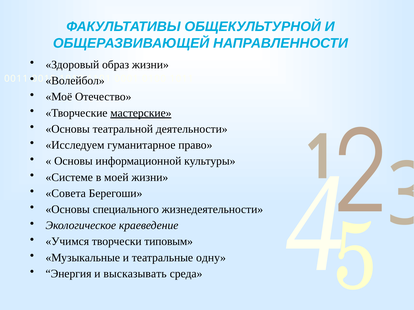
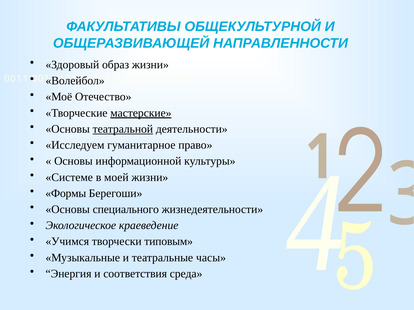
театральной underline: none -> present (123, 129)
Совета: Совета -> Формы (66, 194)
одну: одну -> часы (211, 258)
высказывать: высказывать -> соответствия (135, 274)
